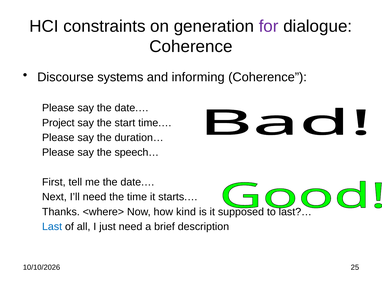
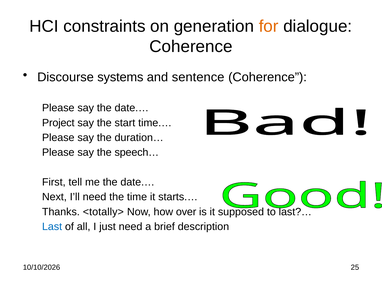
for colour: purple -> orange (269, 26)
informing: informing -> sentence (198, 77)
<where>: <where> -> <totally> (103, 212)
kind: kind -> over (186, 212)
